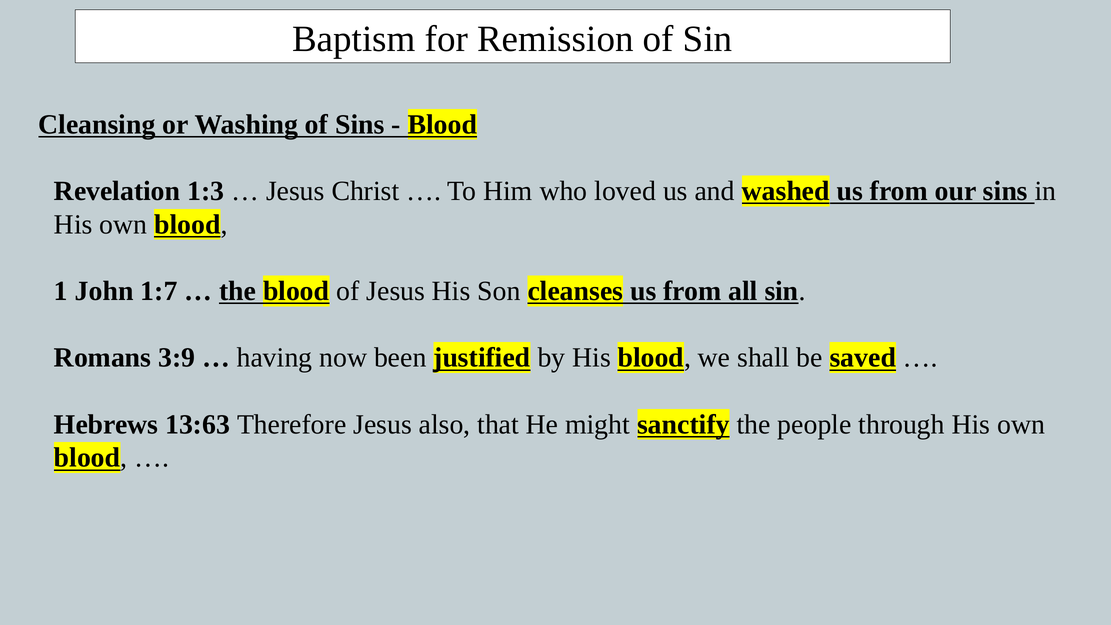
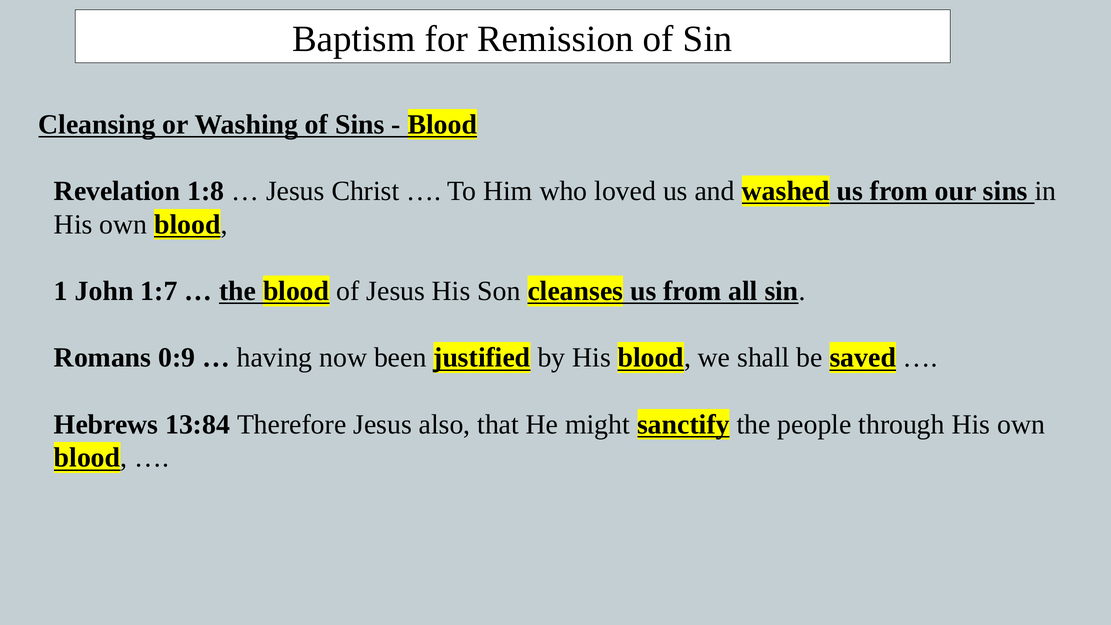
1:3: 1:3 -> 1:8 (206, 191)
3:9: 3:9 -> 0:9 (177, 358)
13:63: 13:63 -> 13:84 (198, 424)
